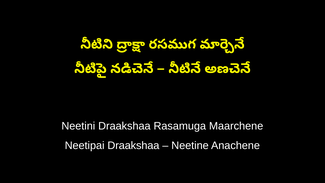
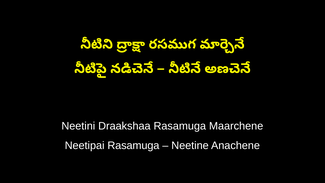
Neetipai Draakshaa: Draakshaa -> Rasamuga (133, 145)
